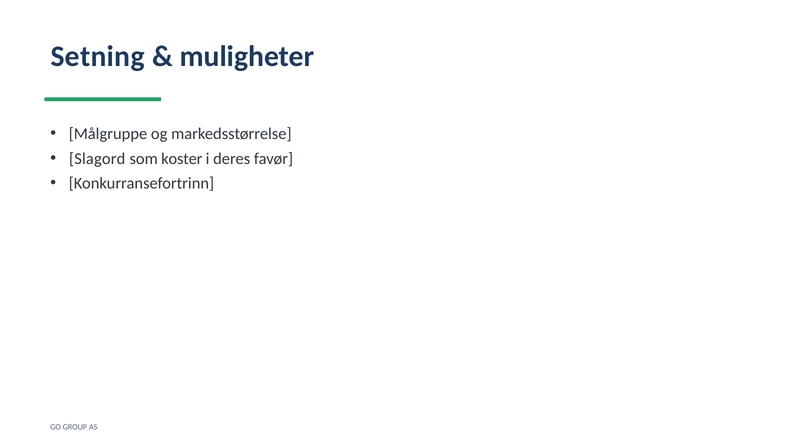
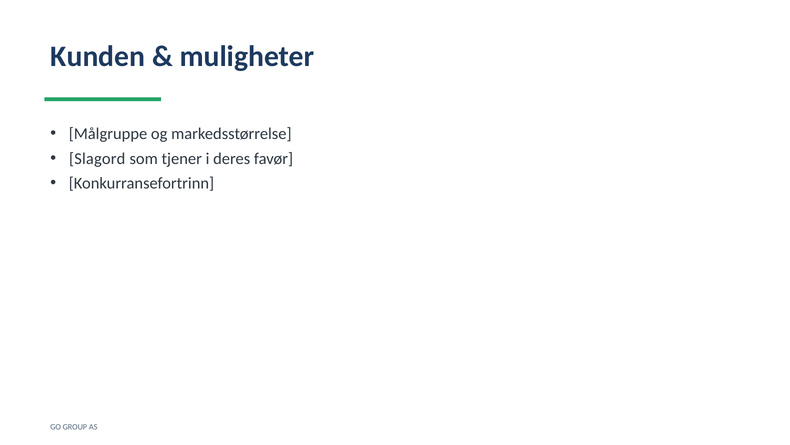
Setning: Setning -> Kunden (98, 56)
koster: koster -> tjener (182, 159)
